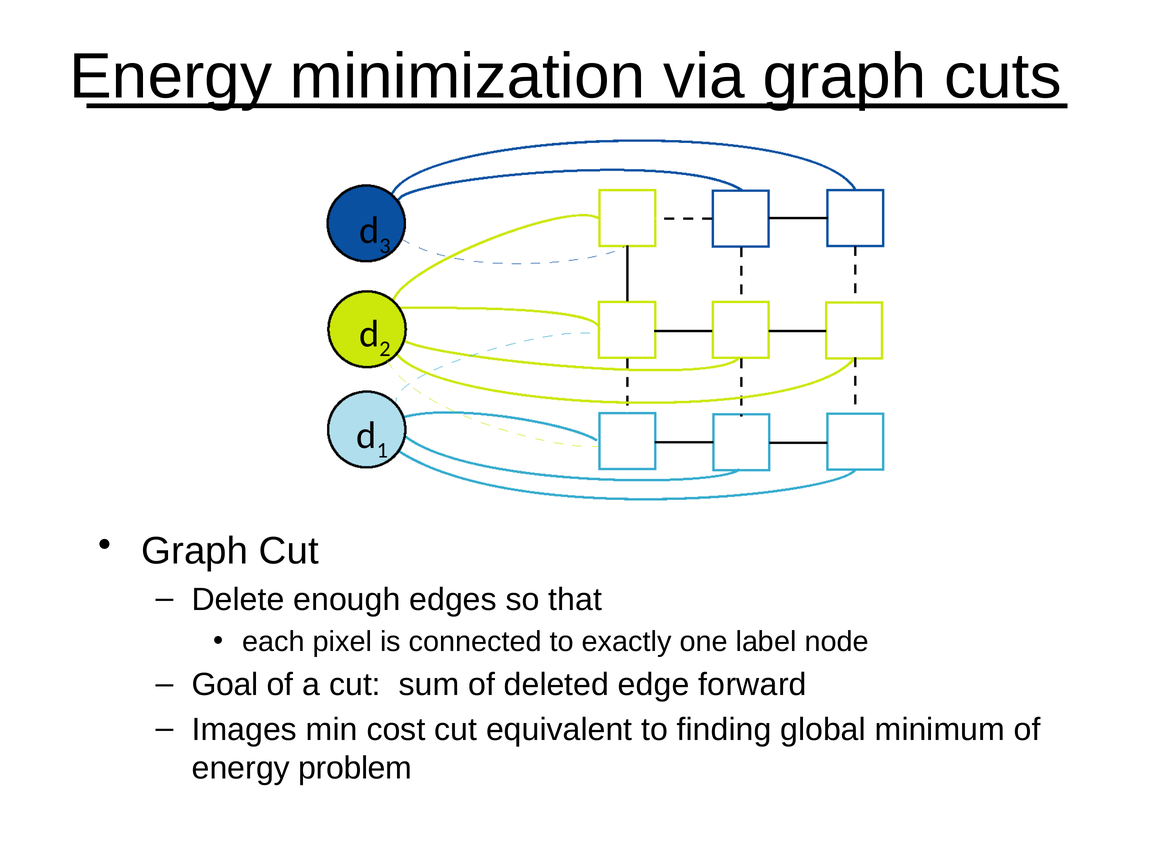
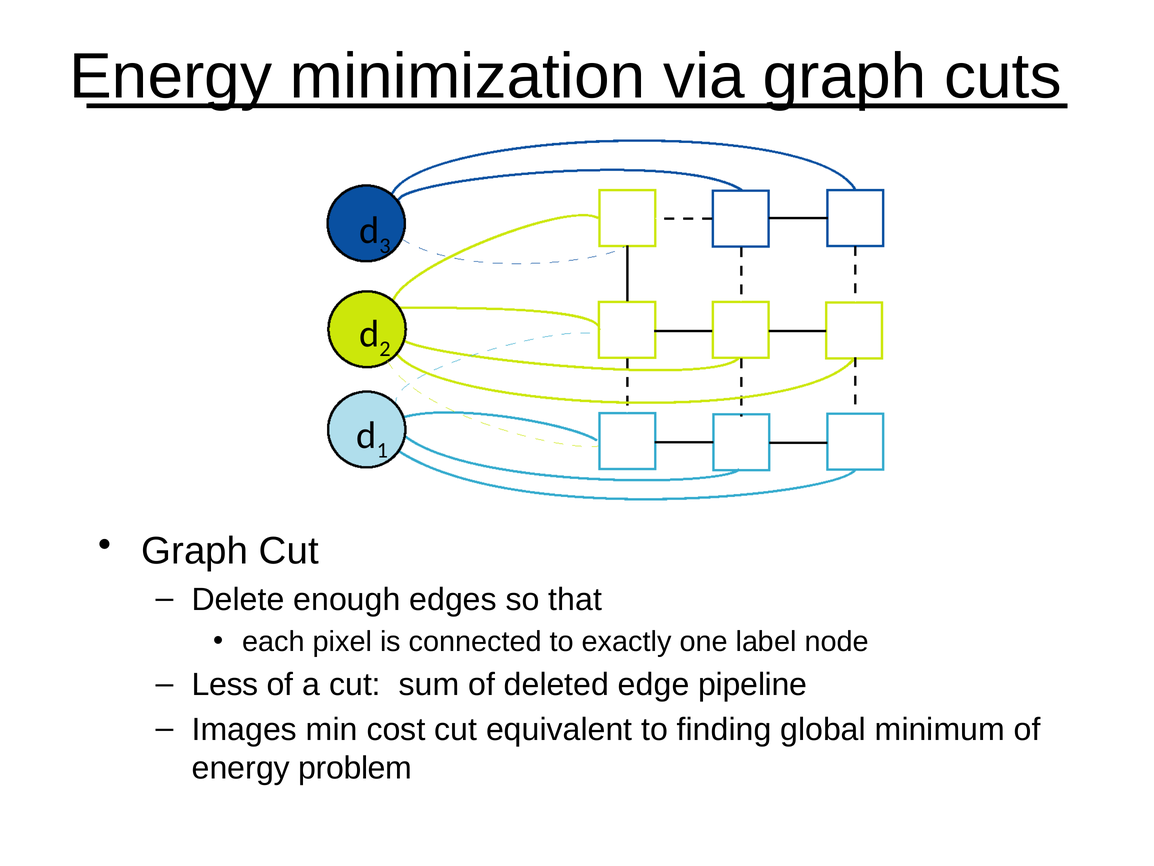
Goal: Goal -> Less (225, 684)
forward: forward -> pipeline (753, 684)
